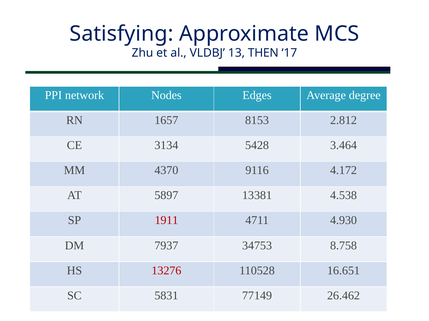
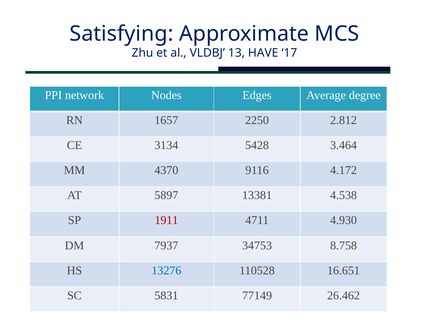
THEN: THEN -> HAVE (263, 53)
8153: 8153 -> 2250 (257, 121)
13276 colour: red -> blue (166, 271)
